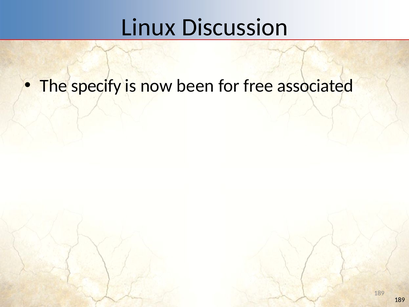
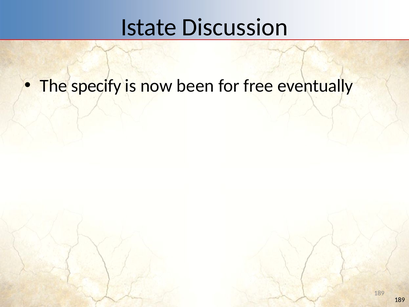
Linux: Linux -> Istate (149, 27)
associated: associated -> eventually (315, 86)
